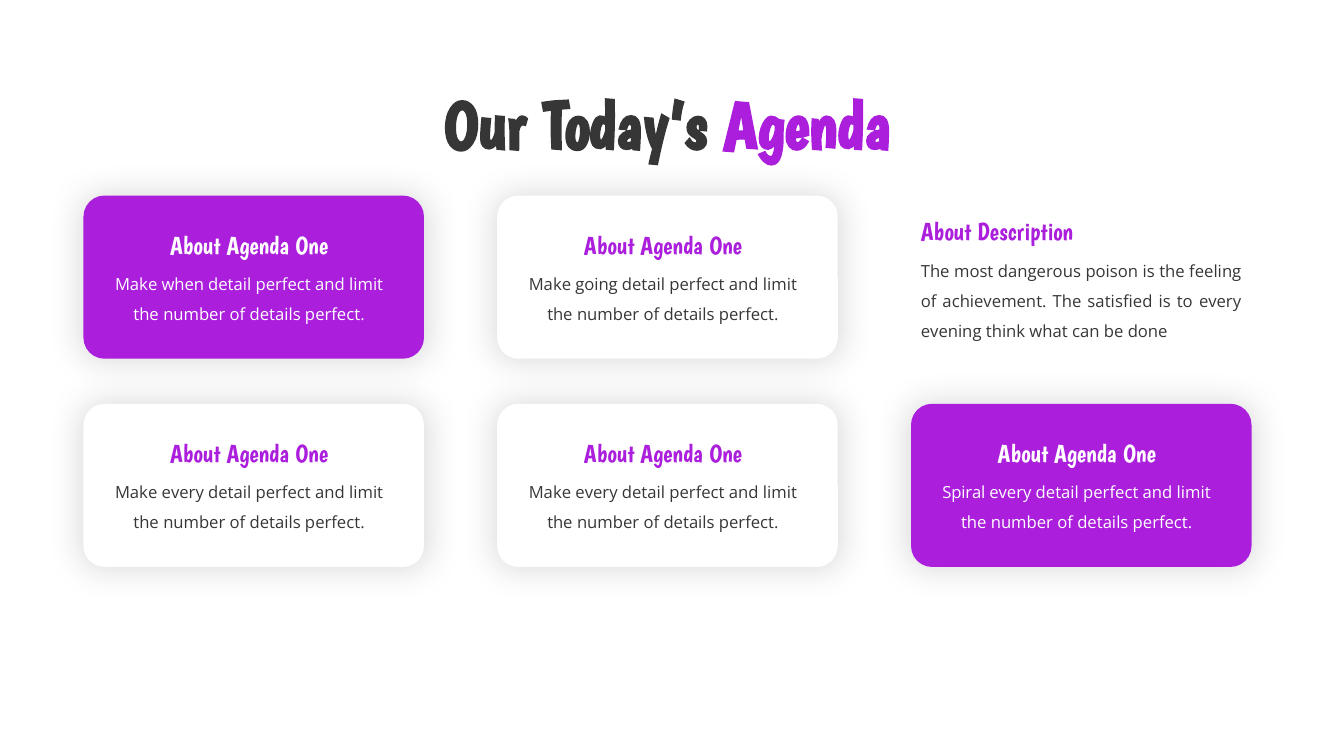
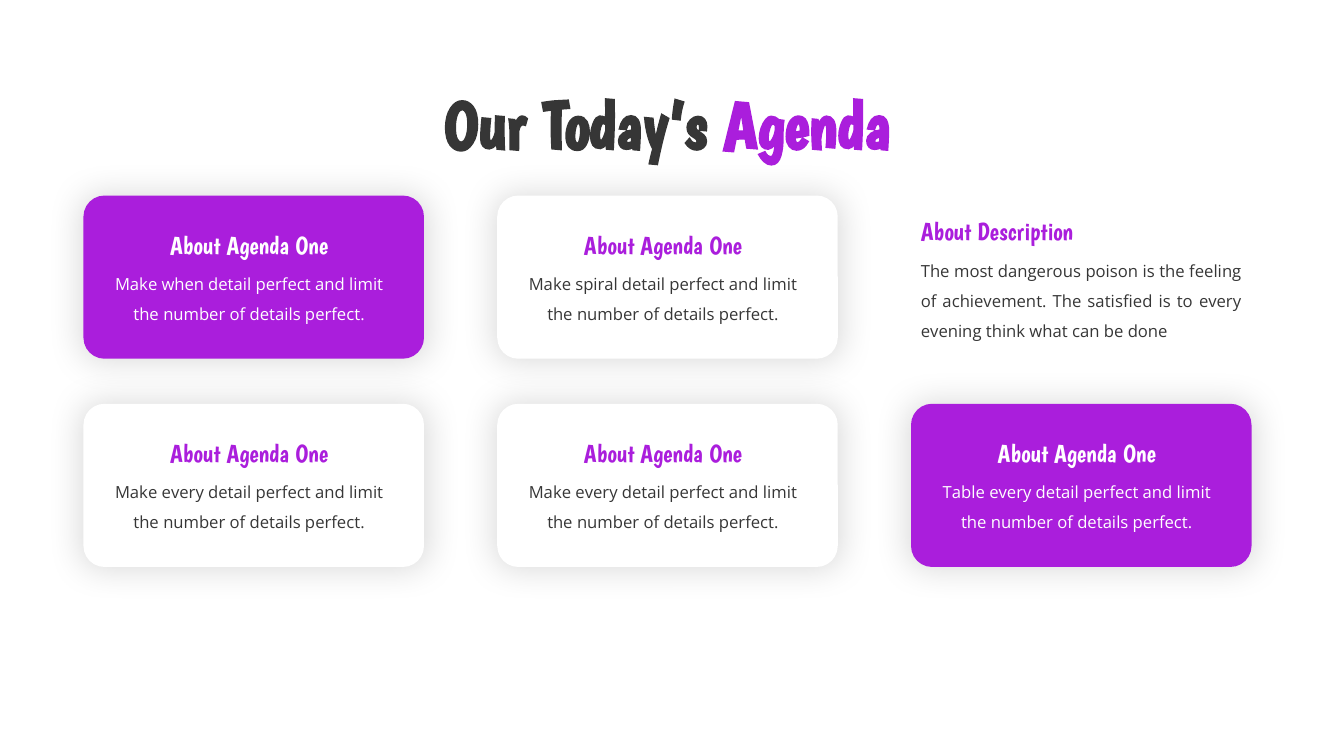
going: going -> spiral (597, 285)
Spiral: Spiral -> Table (964, 493)
